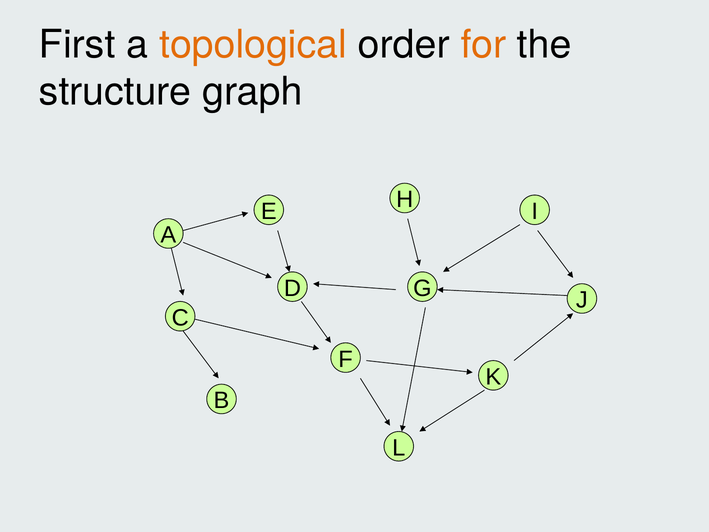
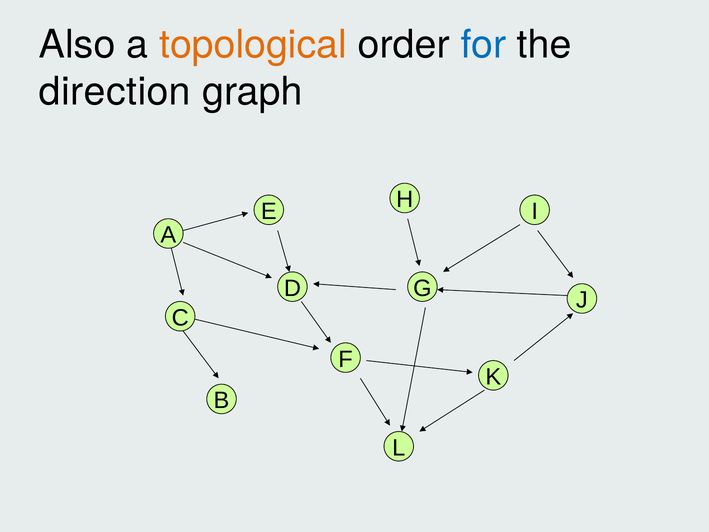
First: First -> Also (77, 45)
for colour: orange -> blue (483, 45)
structure: structure -> direction (115, 92)
